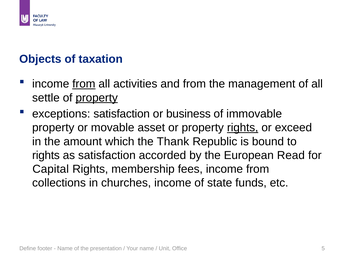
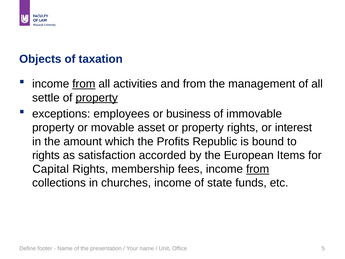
exceptions satisfaction: satisfaction -> employees (122, 114)
rights underline: present -> none (243, 128)
exceed: exceed -> interest (293, 128)
Thank: Thank -> Profits (173, 141)
Read: Read -> Items (291, 155)
from underline: none -> present (258, 169)
